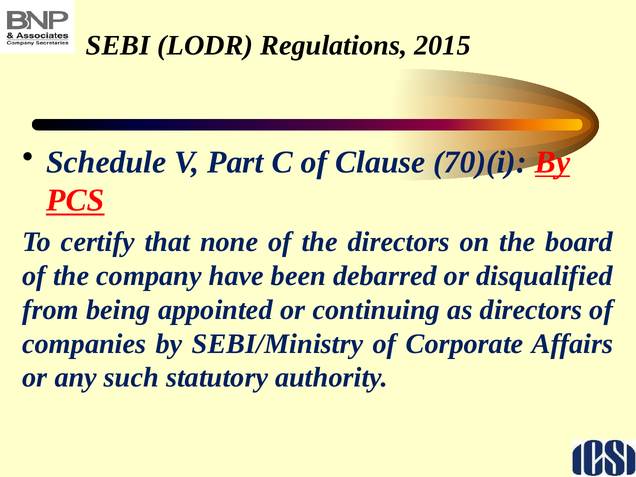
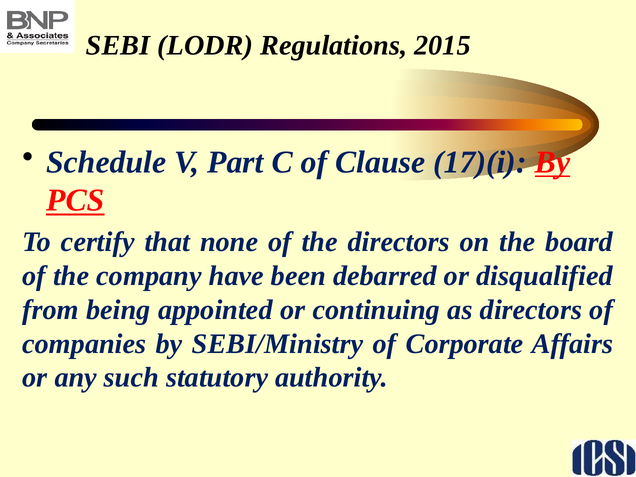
70)(i: 70)(i -> 17)(i (480, 162)
